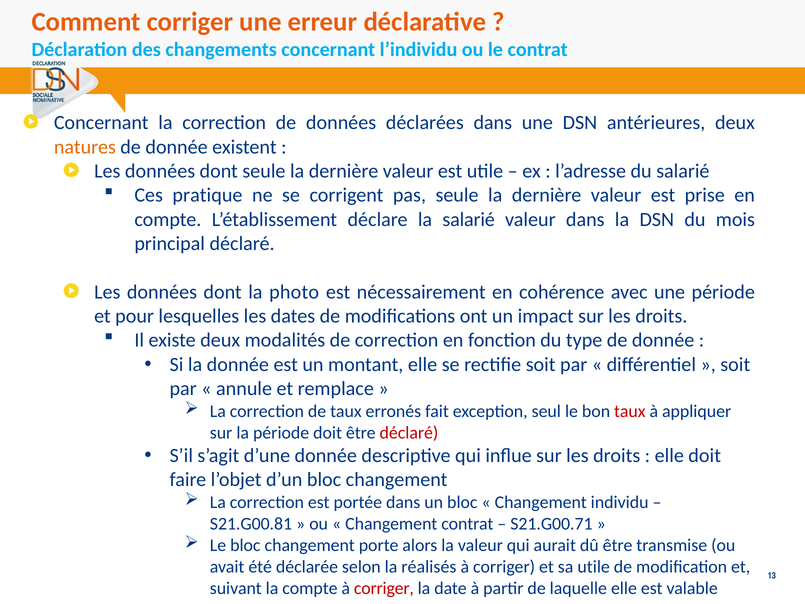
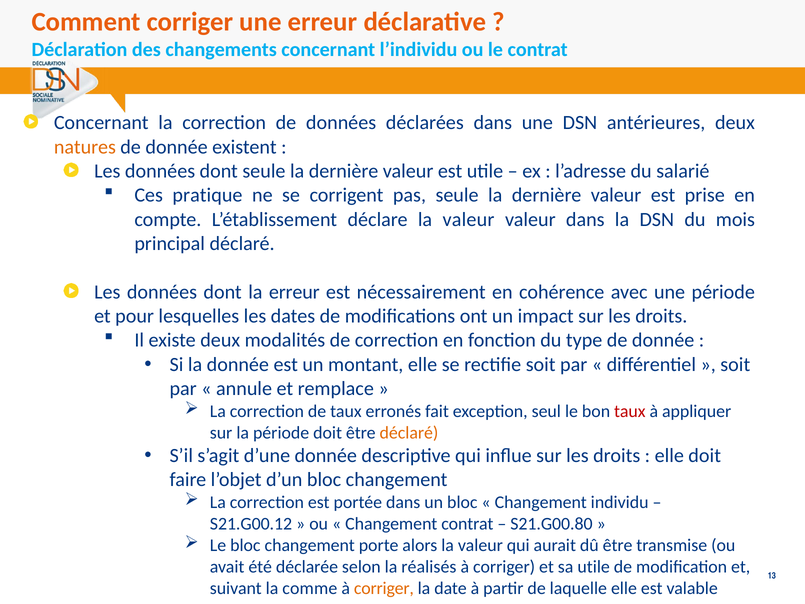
déclare la salarié: salarié -> valeur (468, 219)
la photo: photo -> erreur (294, 292)
déclaré colour: red -> orange (409, 433)
S21.G00.81: S21.G00.81 -> S21.G00.12 (251, 524)
S21.G00.71: S21.G00.71 -> S21.G00.80 (551, 524)
la compte: compte -> comme (310, 588)
corriger colour: red -> orange (384, 588)
